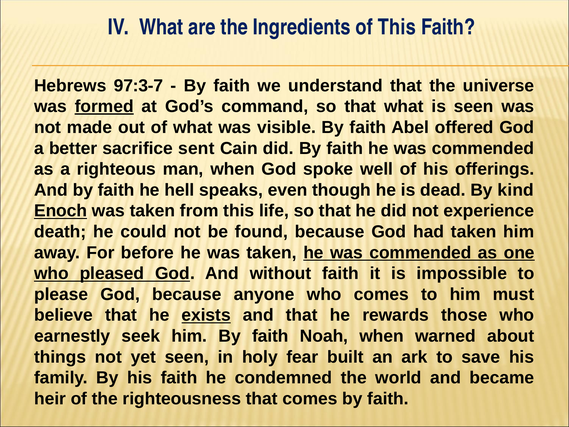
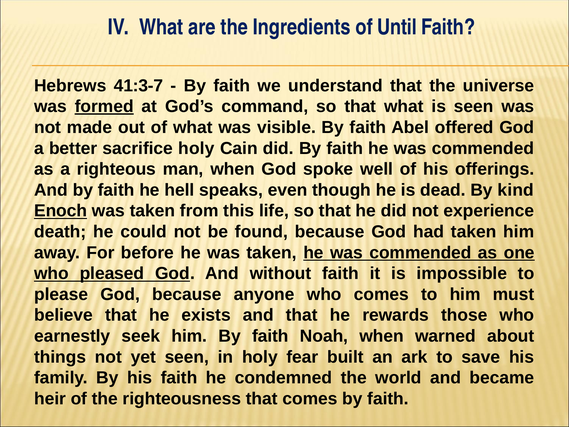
of This: This -> Until (397, 27)
97:3-7: 97:3-7 -> 41:3-7 (139, 86)
sacrifice sent: sent -> holy (196, 148)
exists underline: present -> none (206, 315)
